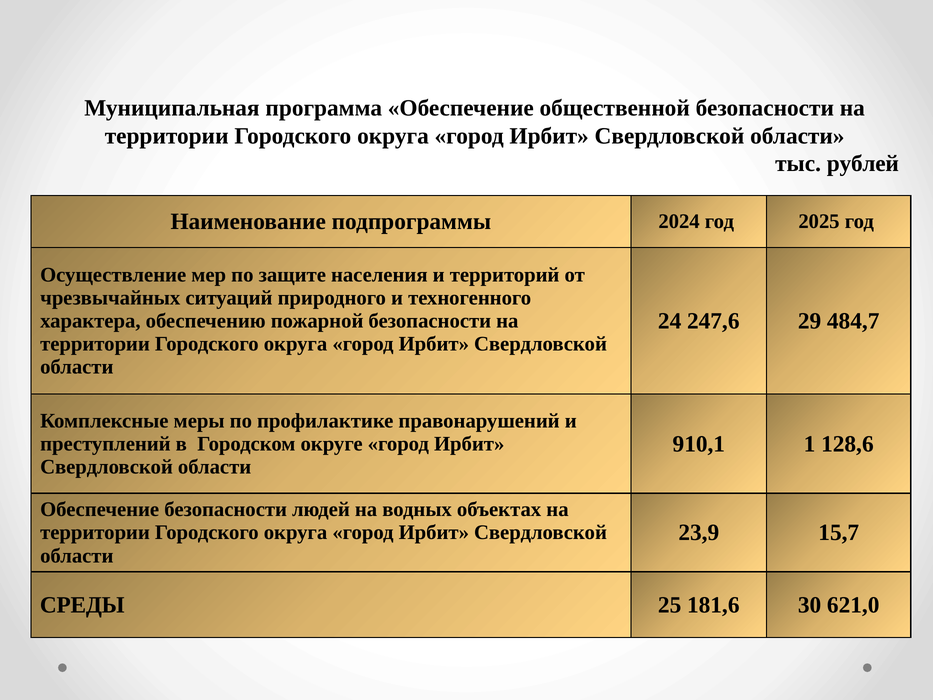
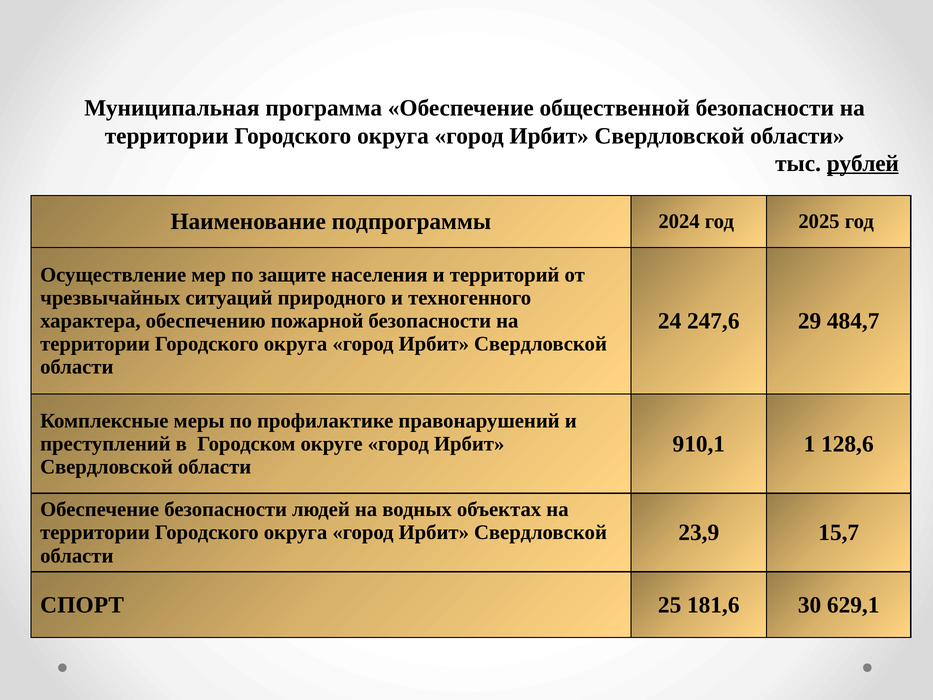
рублей underline: none -> present (863, 163)
СРЕДЫ: СРЕДЫ -> СПОРТ (82, 605)
621,0: 621,0 -> 629,1 (853, 605)
